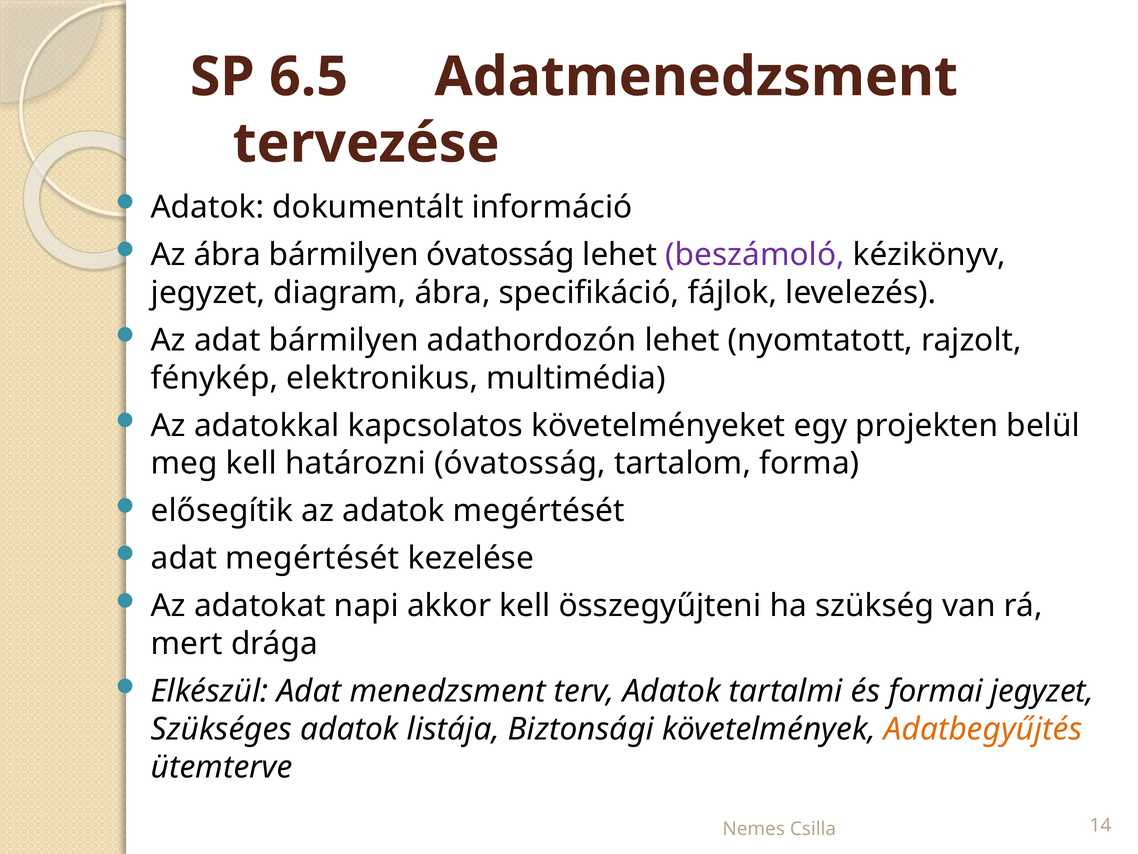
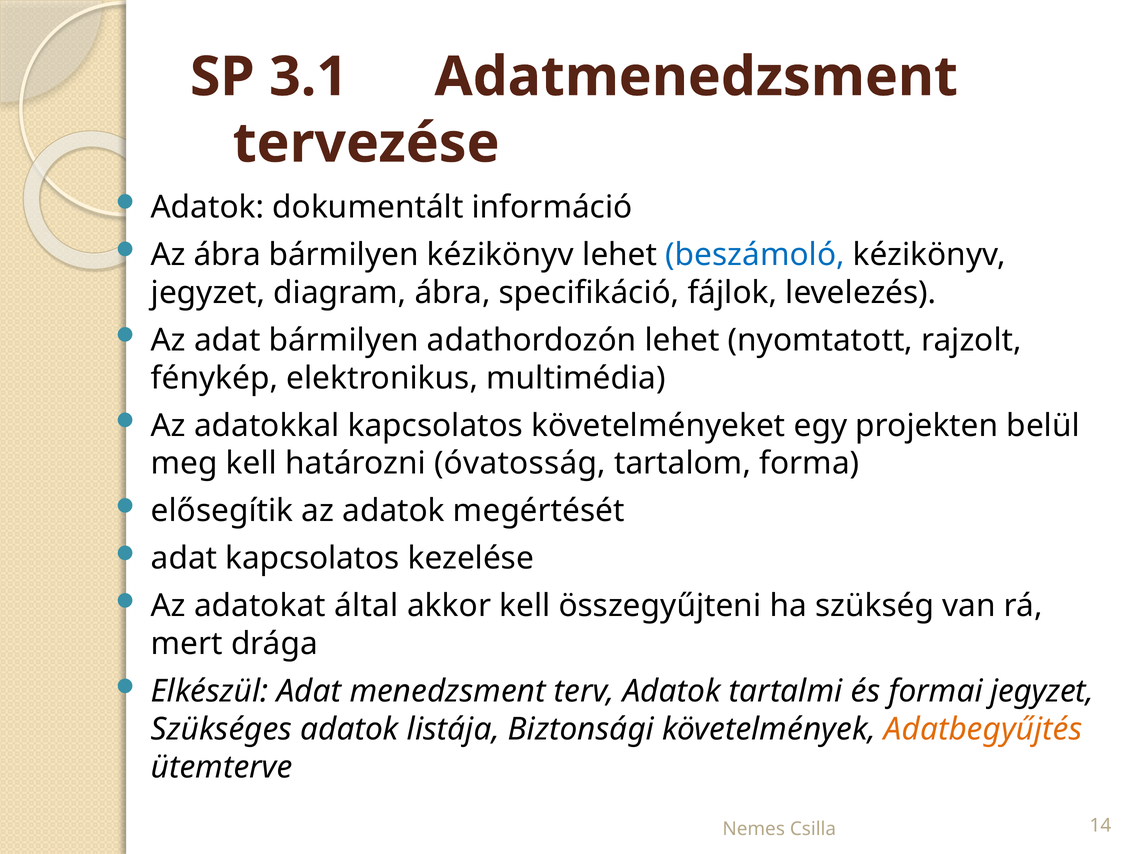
6.5: 6.5 -> 3.1 (309, 77)
bármilyen óvatosság: óvatosság -> kézikönyv (500, 255)
beszámoló colour: purple -> blue (755, 255)
adat megértését: megértését -> kapcsolatos (312, 558)
napi: napi -> által (366, 606)
